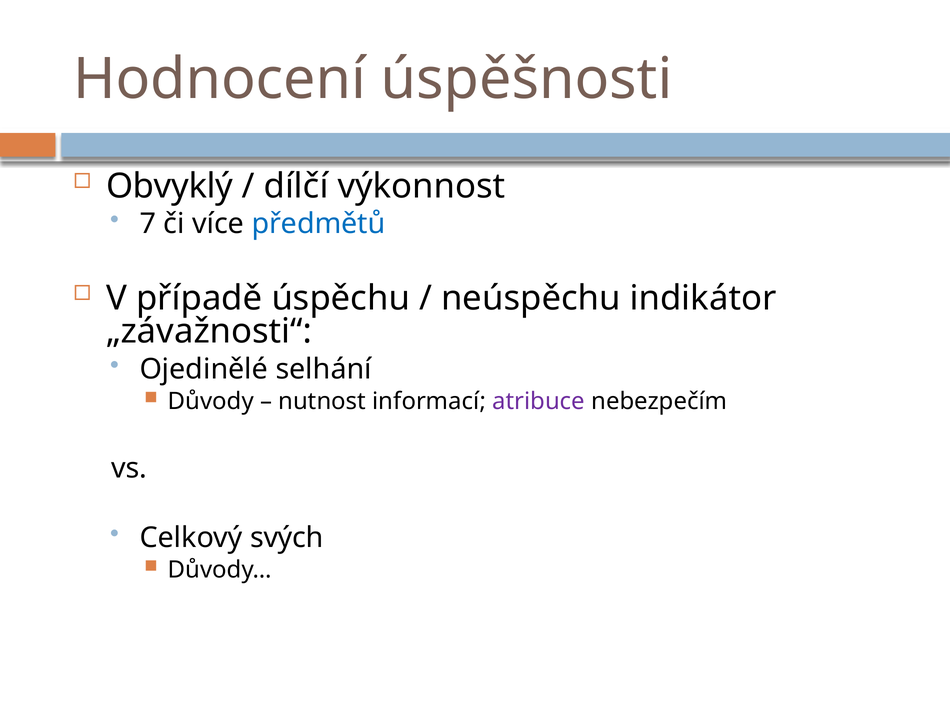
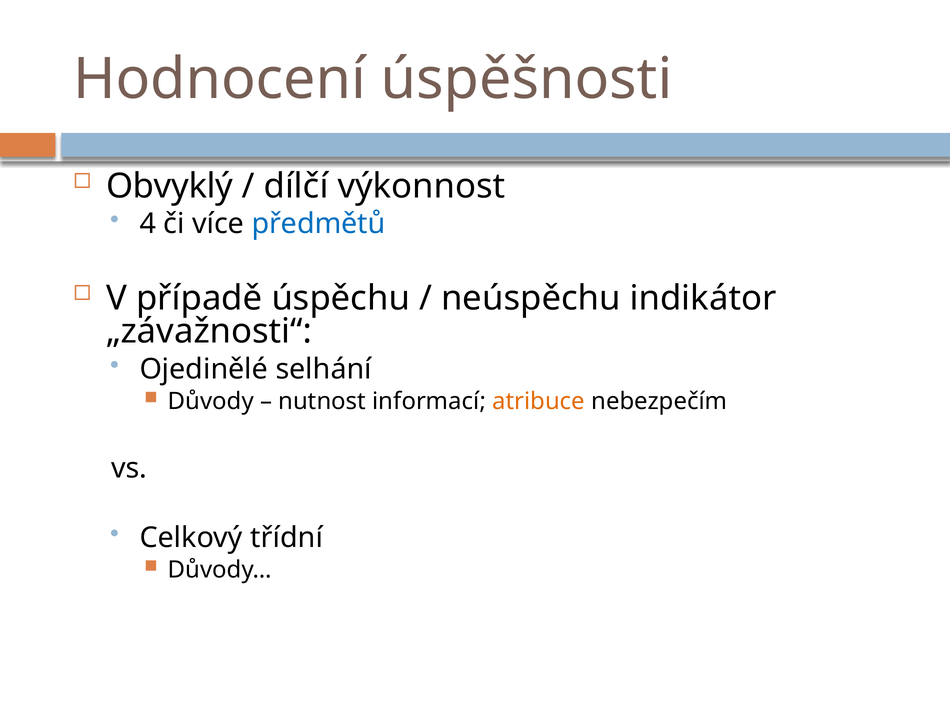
7: 7 -> 4 (148, 224)
atribuce colour: purple -> orange (539, 402)
svých: svých -> třídní (287, 538)
